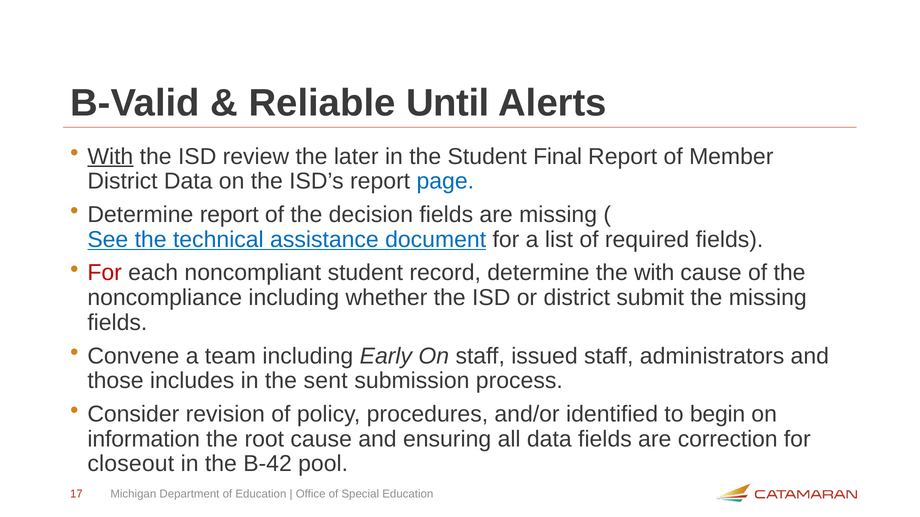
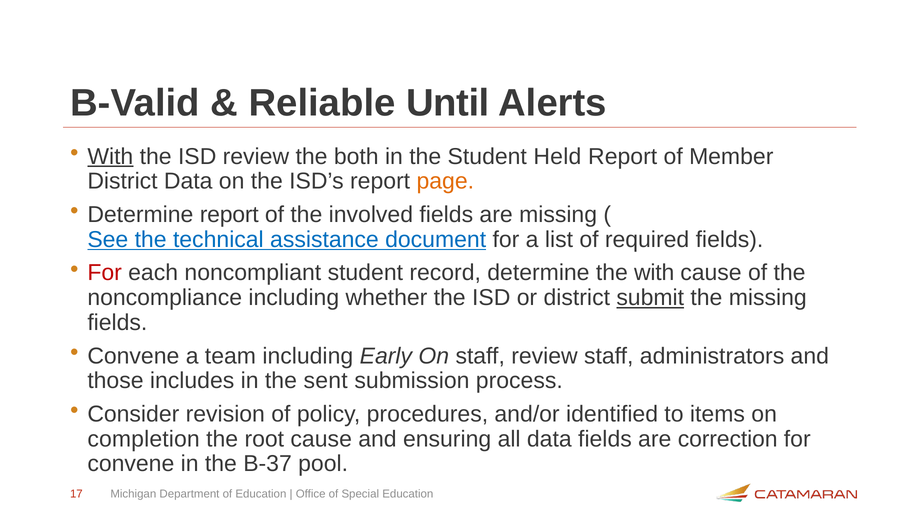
later: later -> both (356, 157)
Final: Final -> Held (557, 157)
page colour: blue -> orange (445, 181)
decision: decision -> involved (371, 215)
submit underline: none -> present (650, 298)
staff issued: issued -> review (544, 356)
begin: begin -> items (717, 415)
information: information -> completion (144, 439)
closeout: closeout -> convene (131, 464)
B-42: B-42 -> B-37 (268, 464)
